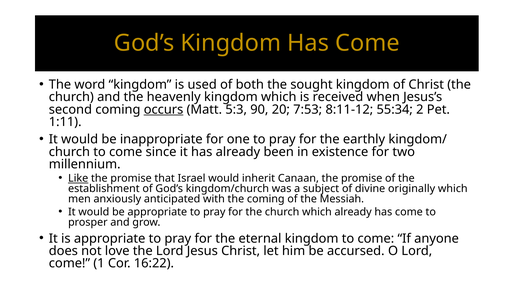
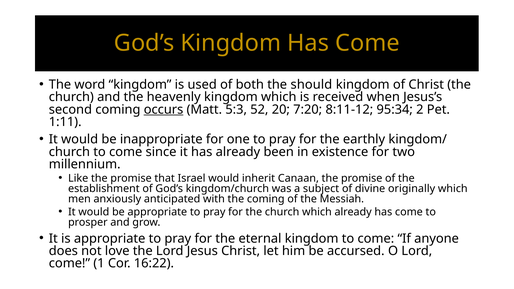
sought: sought -> should (311, 85)
90: 90 -> 52 (259, 110)
7:53: 7:53 -> 7:20 (308, 110)
55:34: 55:34 -> 95:34 (395, 110)
Like underline: present -> none (78, 178)
